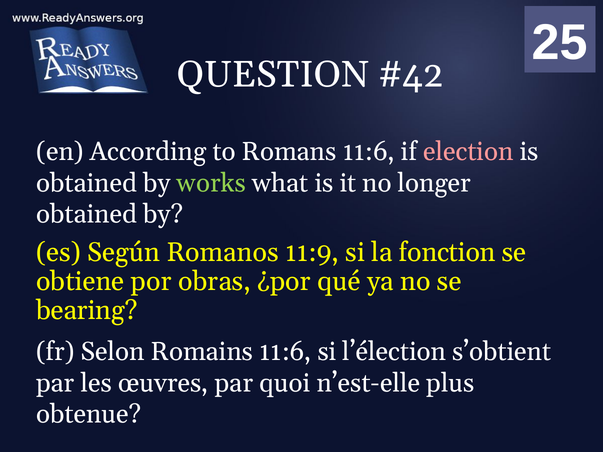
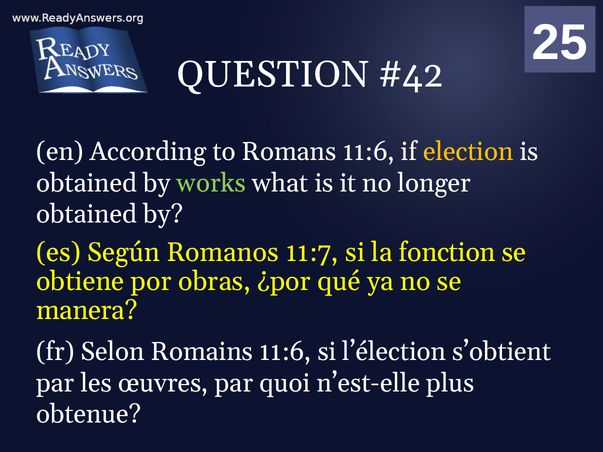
election colour: pink -> yellow (468, 152)
11:9: 11:9 -> 11:7 (312, 253)
bearing: bearing -> manera (87, 310)
